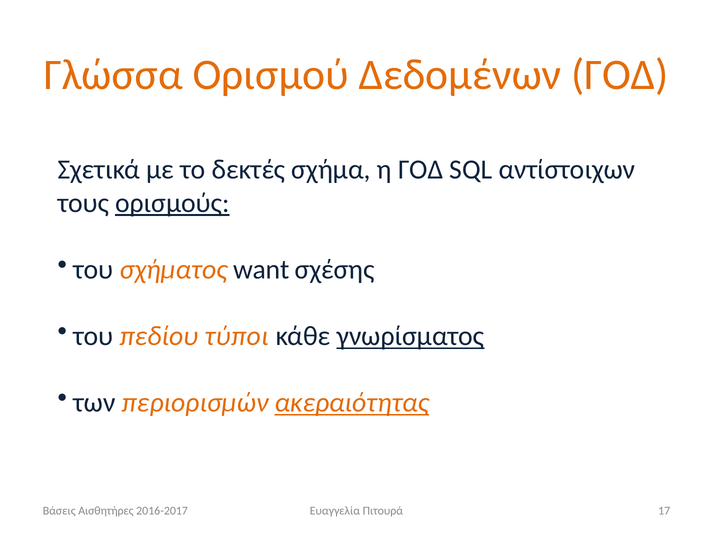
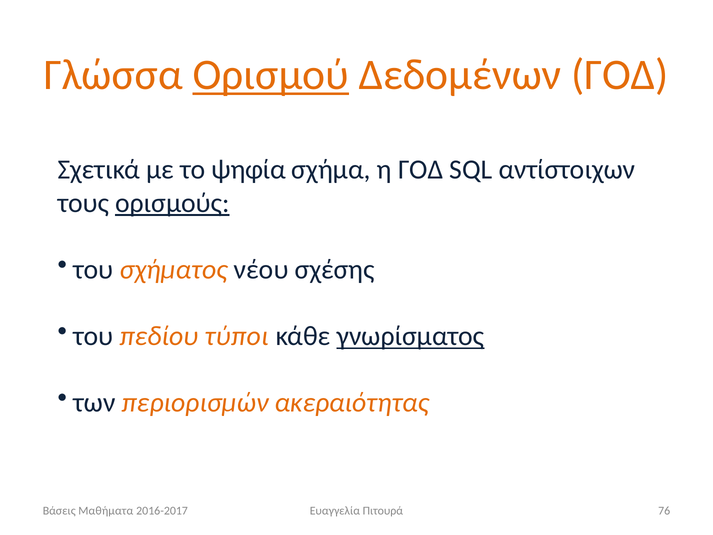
Ορισμού underline: none -> present (271, 75)
δεκτές: δεκτές -> ψηφία (249, 170)
want: want -> νέου (261, 269)
ακεραιότητας underline: present -> none (352, 403)
Αισθητήρες: Αισθητήρες -> Μαθήματα (106, 511)
17: 17 -> 76 (664, 511)
